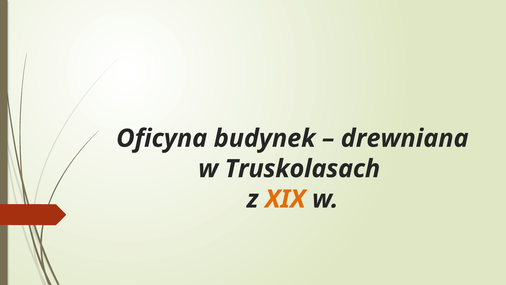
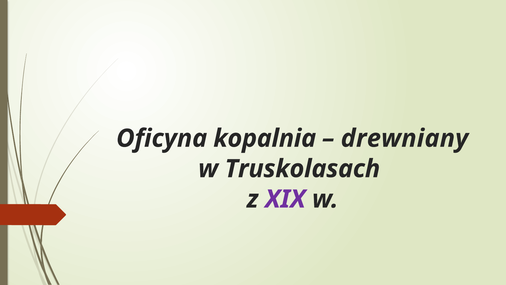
budynek: budynek -> kopalnia (265, 138)
drewniana: drewniana -> drewniany (405, 138)
XIX colour: orange -> purple (285, 199)
